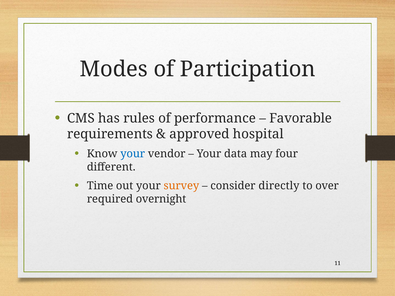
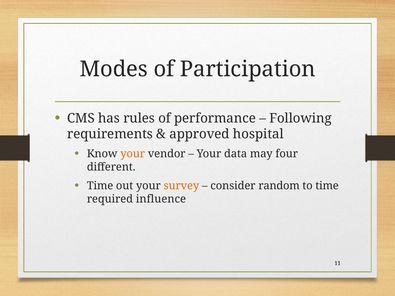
Favorable: Favorable -> Following (300, 118)
your colour: blue -> orange (133, 154)
directly: directly -> random (279, 186)
to over: over -> time (327, 186)
overnight: overnight -> influence (161, 199)
